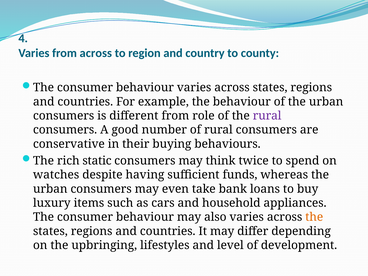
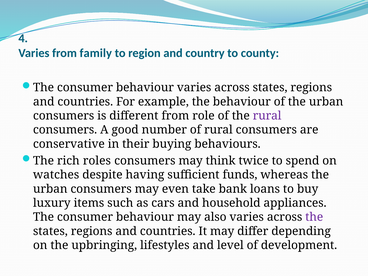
from across: across -> family (96, 53)
static: static -> roles (97, 161)
the colour: orange -> purple (314, 217)
